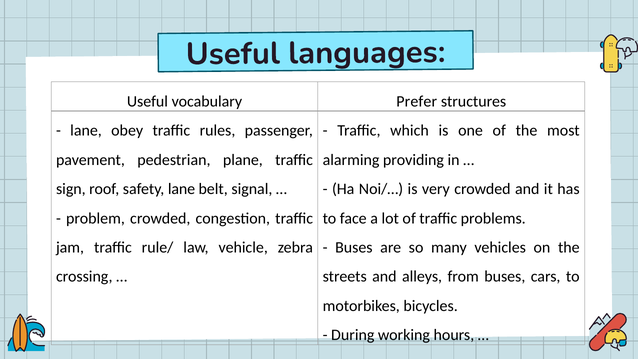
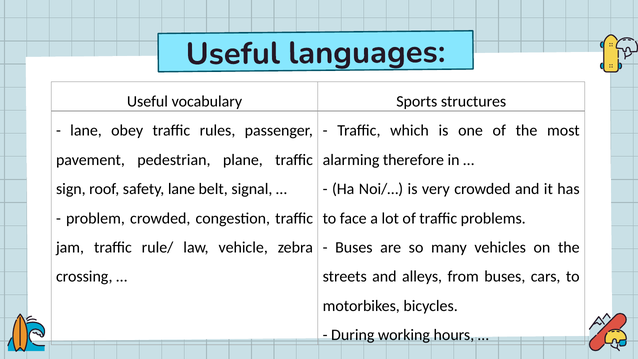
Prefer: Prefer -> Sports (417, 101)
providing: providing -> therefore (413, 160)
